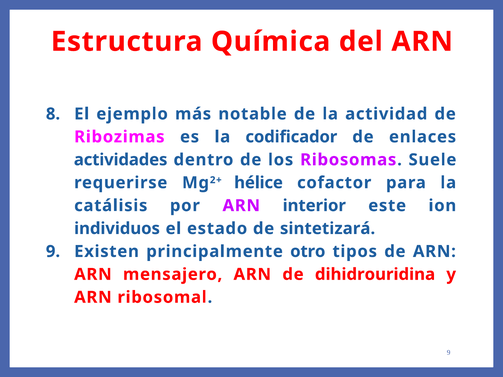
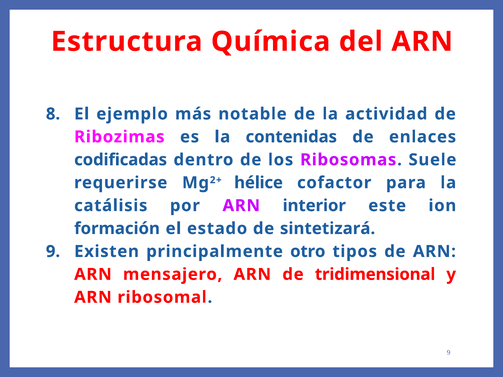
codificador: codificador -> contenidas (291, 137)
actividades: actividades -> codificadas (121, 160)
individuos: individuos -> formación (117, 229)
dihidrouridina: dihidrouridina -> tridimensional (375, 275)
